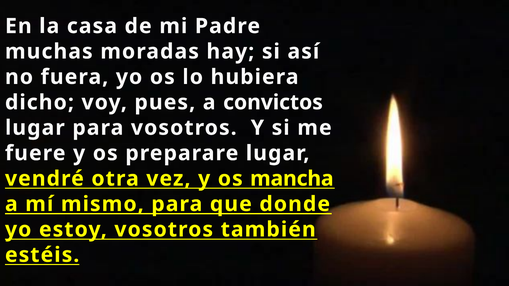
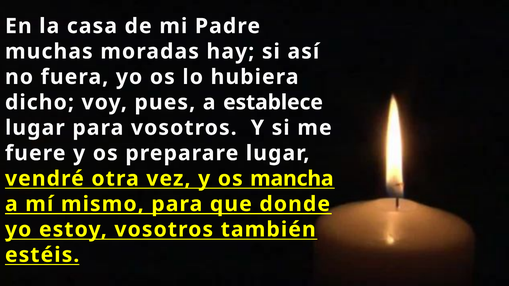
convictos: convictos -> establece (273, 102)
